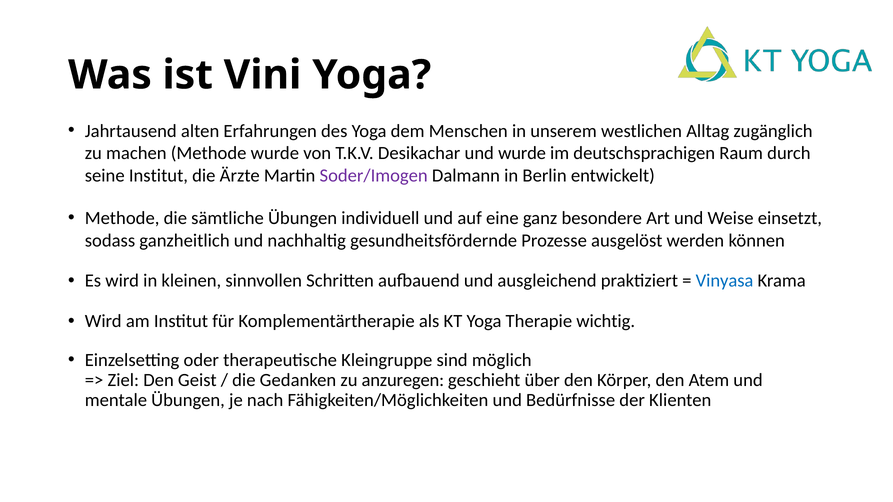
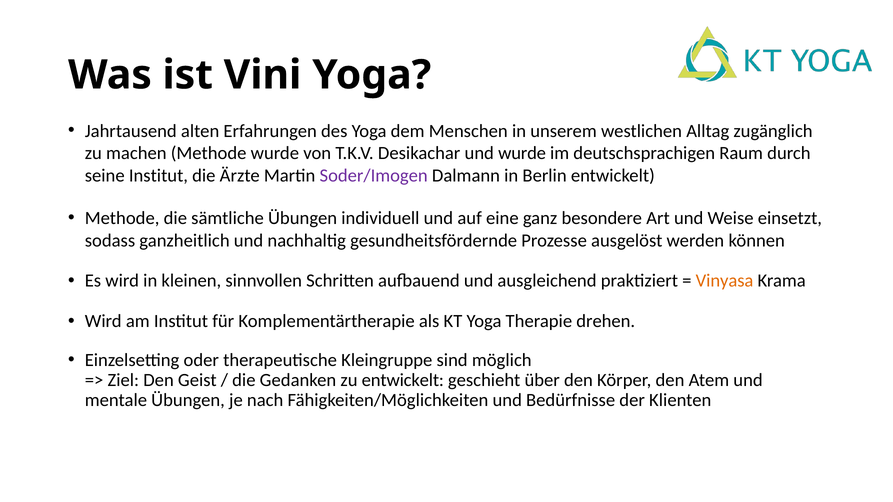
Vinyasa colour: blue -> orange (725, 281)
wichtig: wichtig -> drehen (606, 322)
zu anzuregen: anzuregen -> entwickelt (403, 380)
